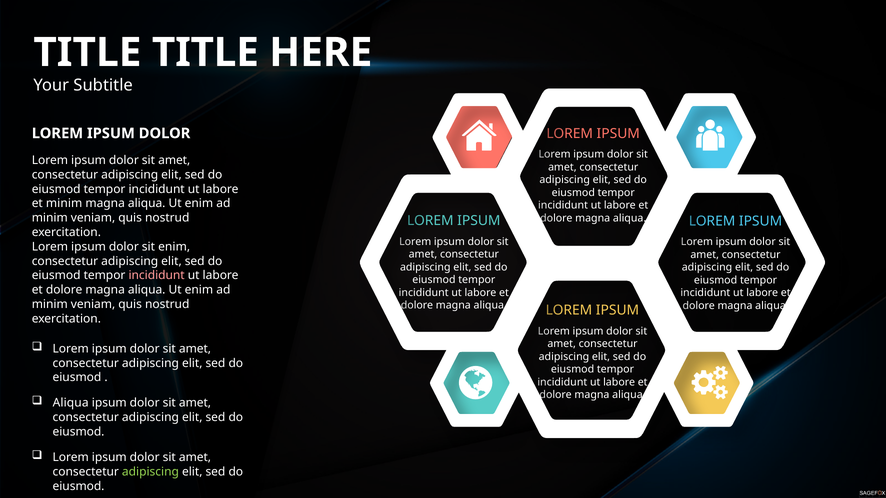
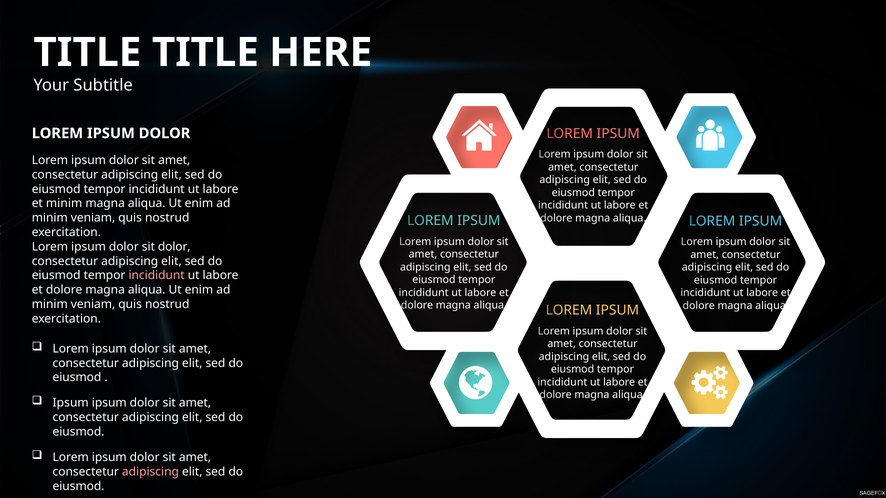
sit enim: enim -> dolor (174, 247)
Aliqua: Aliqua -> Ipsum (71, 403)
adipiscing colour: light green -> pink (150, 472)
